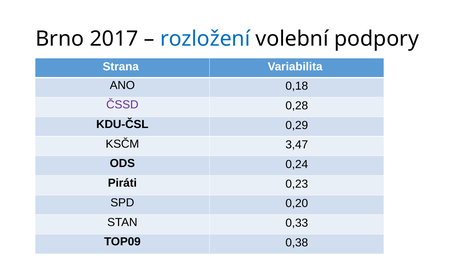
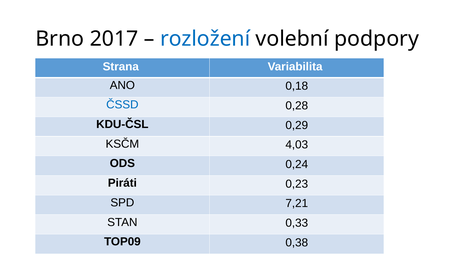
ČSSD colour: purple -> blue (122, 105)
3,47: 3,47 -> 4,03 (297, 145)
0,20: 0,20 -> 7,21 (297, 204)
